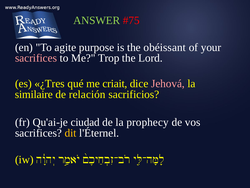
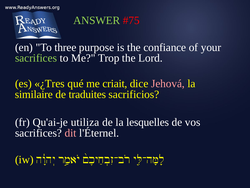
agite: agite -> three (65, 47)
obéissant: obéissant -> confiance (165, 47)
sacrifices colour: pink -> light green (36, 58)
relación: relación -> traduites (87, 94)
ciudad: ciudad -> utiliza (85, 122)
prophecy: prophecy -> lesquelles (148, 122)
dit colour: yellow -> pink (71, 133)
